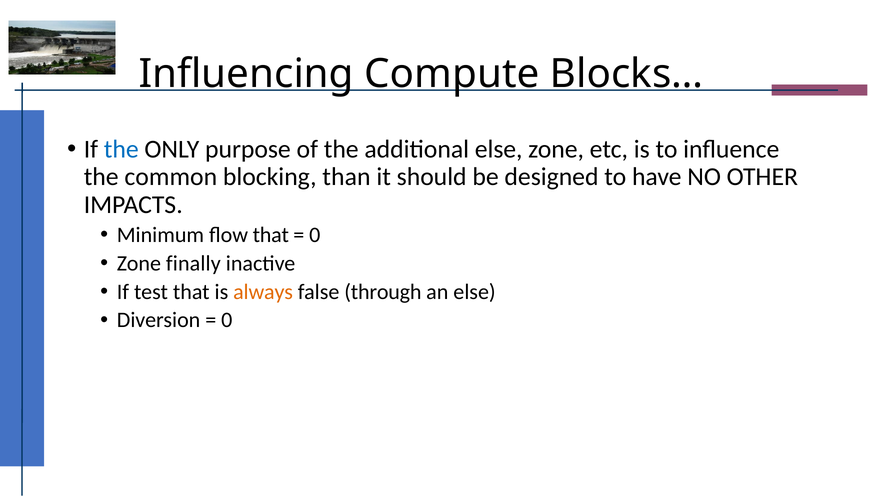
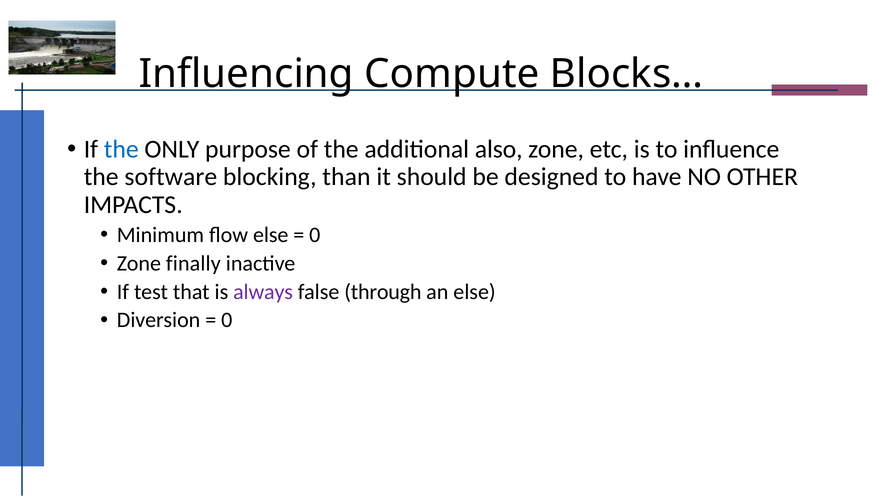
additional else: else -> also (499, 149)
common: common -> software (171, 177)
flow that: that -> else (271, 235)
always colour: orange -> purple (263, 292)
